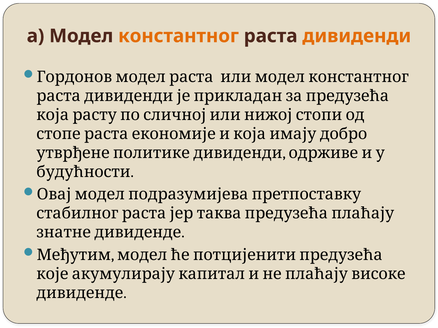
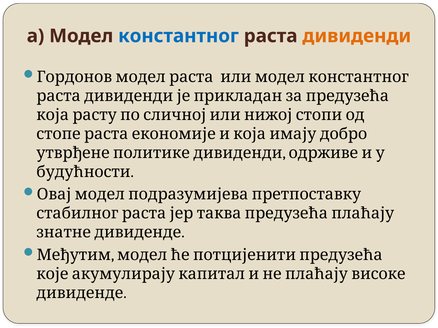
константног colour: orange -> blue (179, 36)
